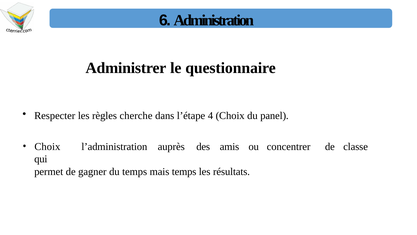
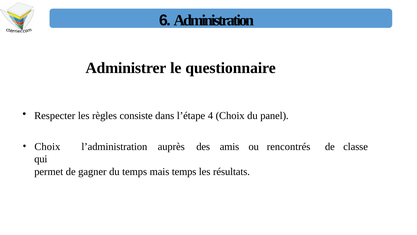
cherche: cherche -> consiste (136, 116)
concentrer: concentrer -> rencontrés (289, 146)
